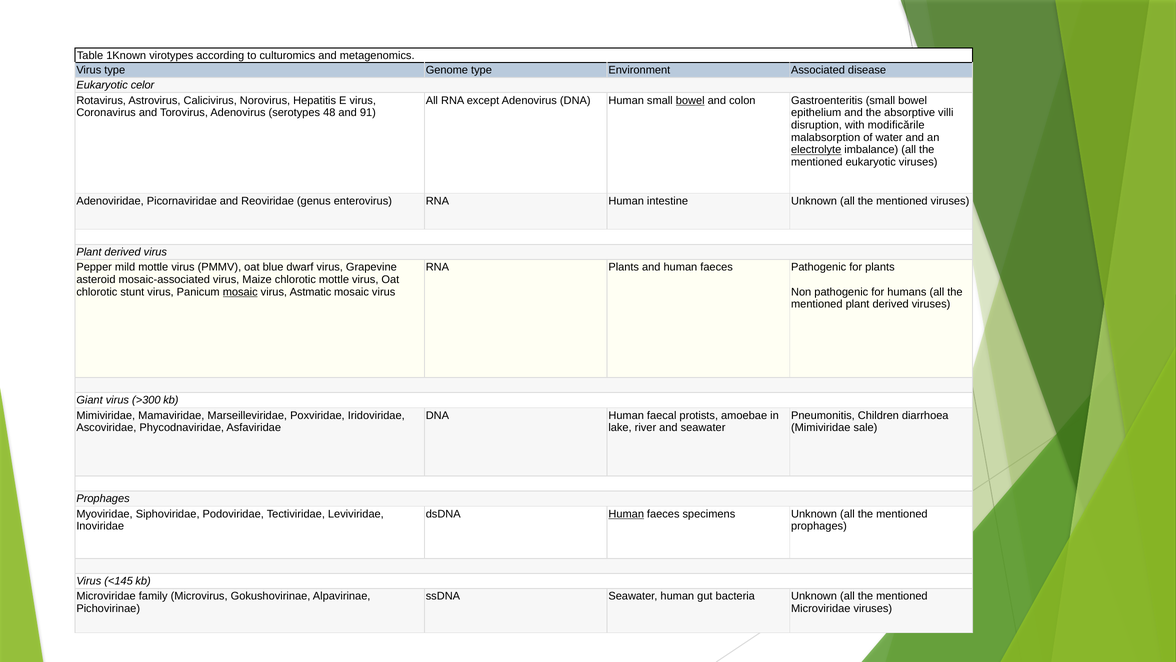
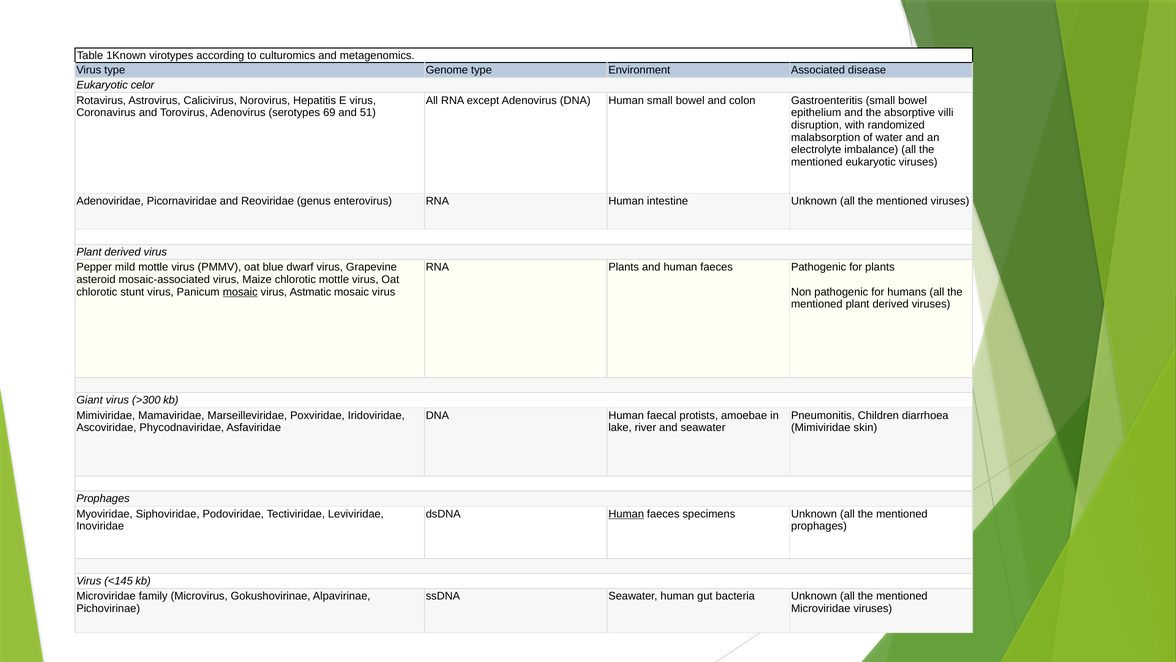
bowel underline: present -> none (690, 100)
48: 48 -> 69 (329, 113)
91: 91 -> 51 (368, 113)
modificările: modificările -> randomized (896, 125)
electrolyte underline: present -> none (816, 150)
sale: sale -> skin (865, 427)
